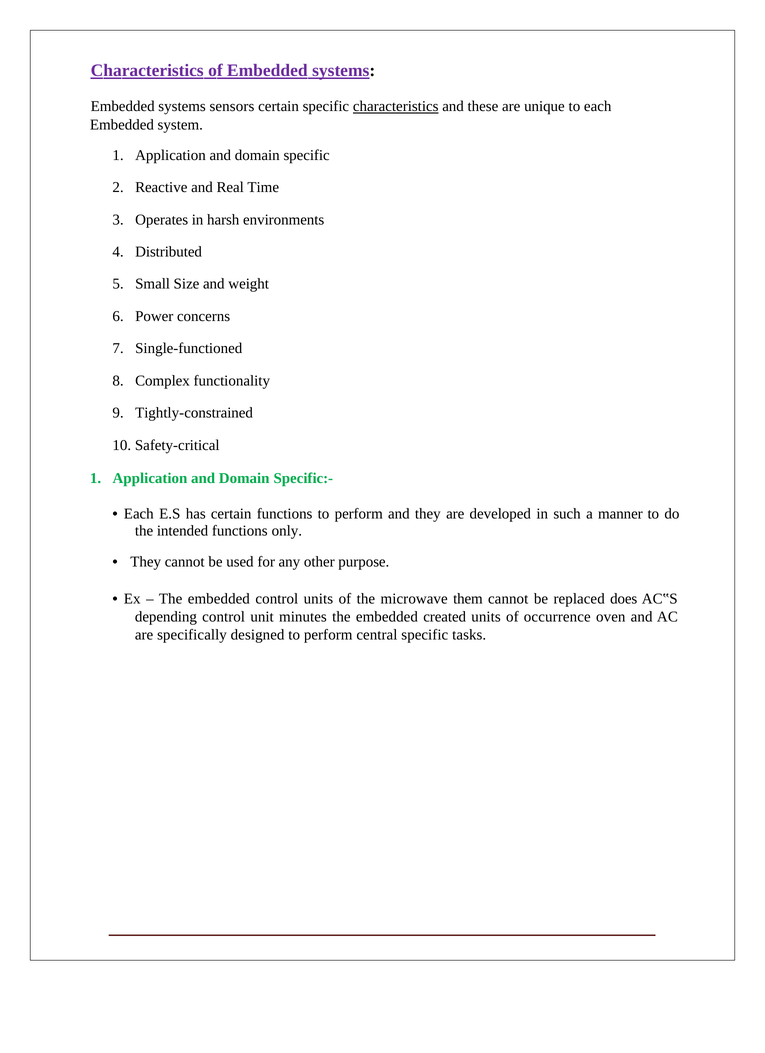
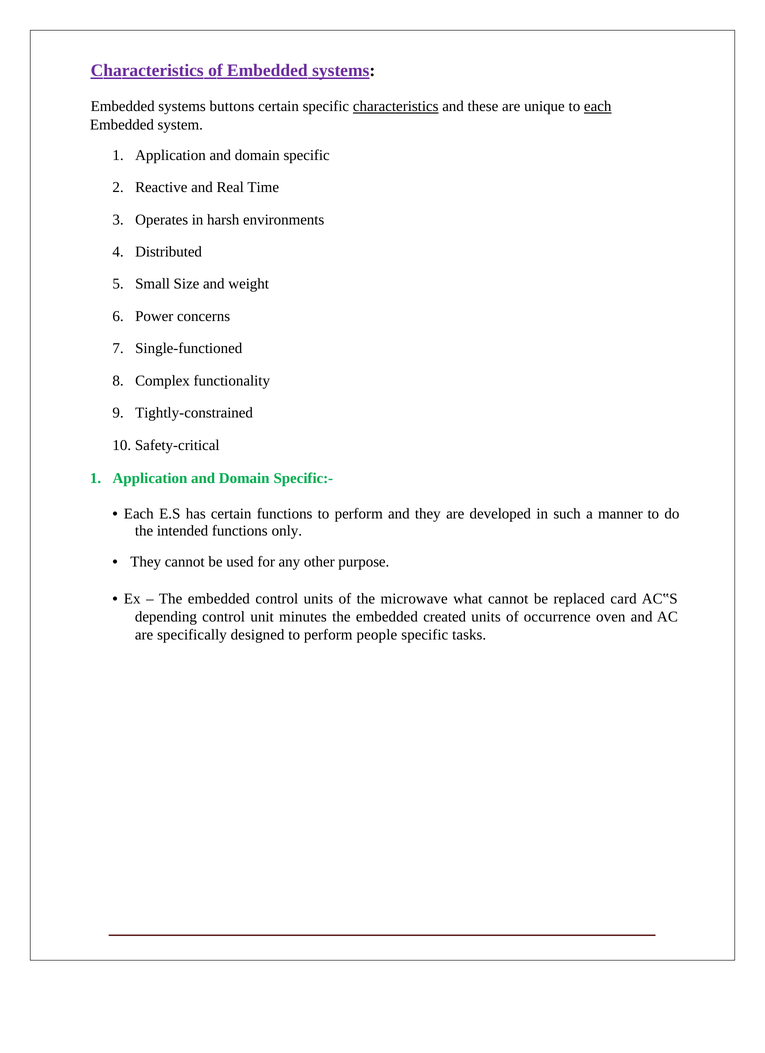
sensors: sensors -> buttons (232, 106)
each underline: none -> present (598, 106)
them: them -> what (468, 598)
does: does -> card (624, 598)
central: central -> people (377, 634)
